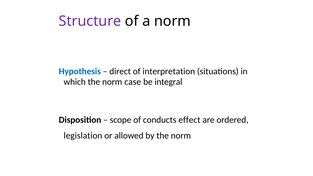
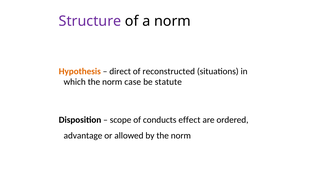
Hypothesis colour: blue -> orange (80, 71)
interpretation: interpretation -> reconstructed (169, 71)
integral: integral -> statute (168, 82)
legislation: legislation -> advantage (83, 136)
